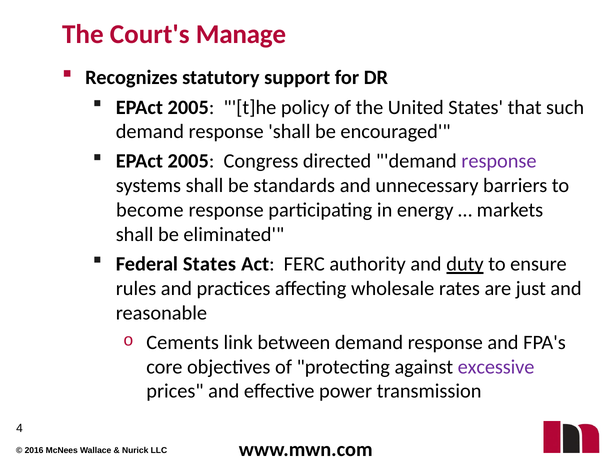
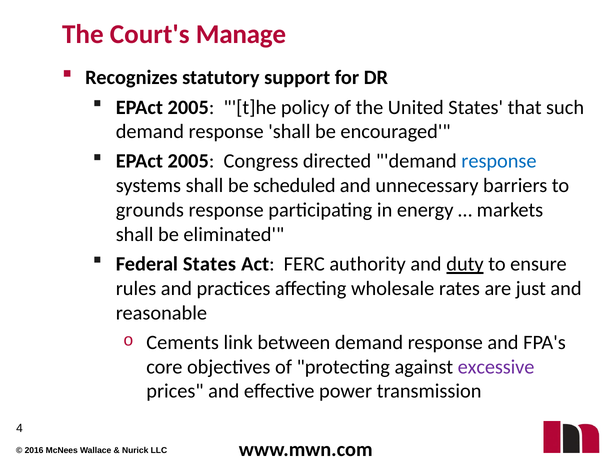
response colour: purple -> blue (499, 161)
standards: standards -> scheduled (294, 186)
become: become -> grounds (150, 210)
